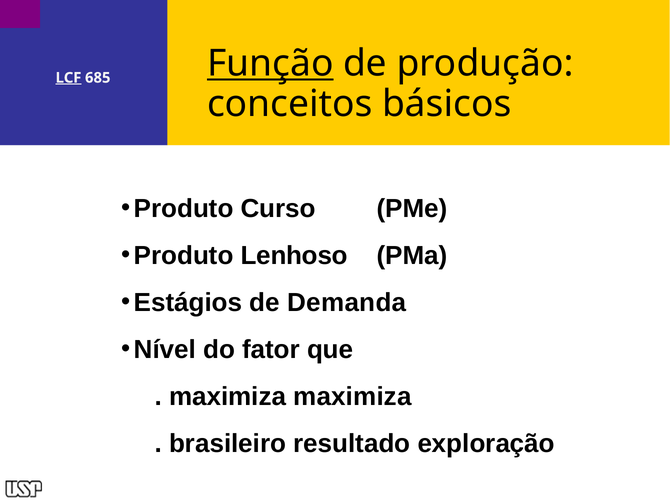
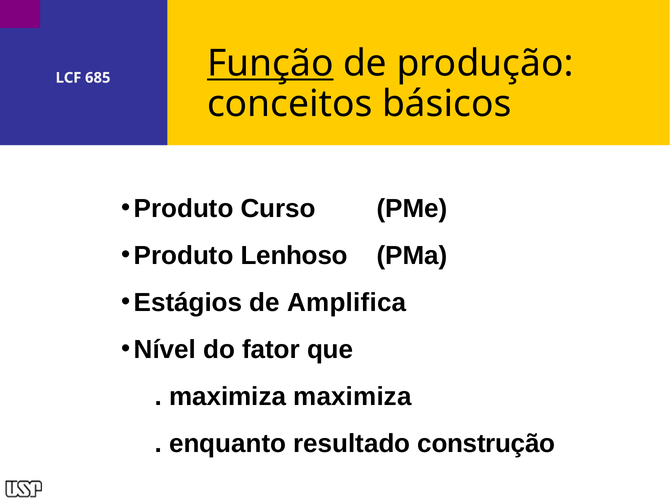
LCF underline: present -> none (68, 78)
Demanda: Demanda -> Amplifica (347, 302)
brasileiro: brasileiro -> enquanto (228, 443)
exploração: exploração -> construção (486, 443)
